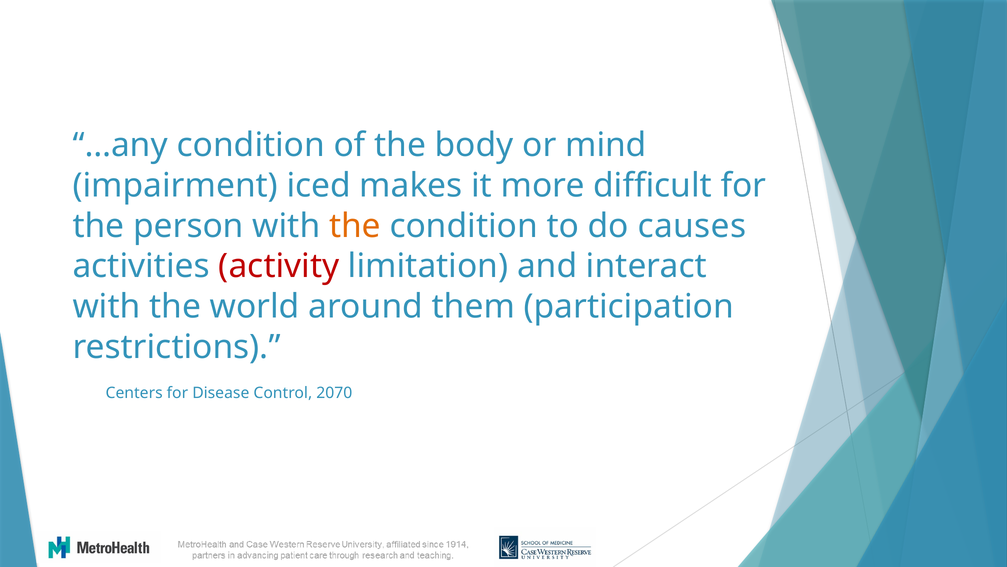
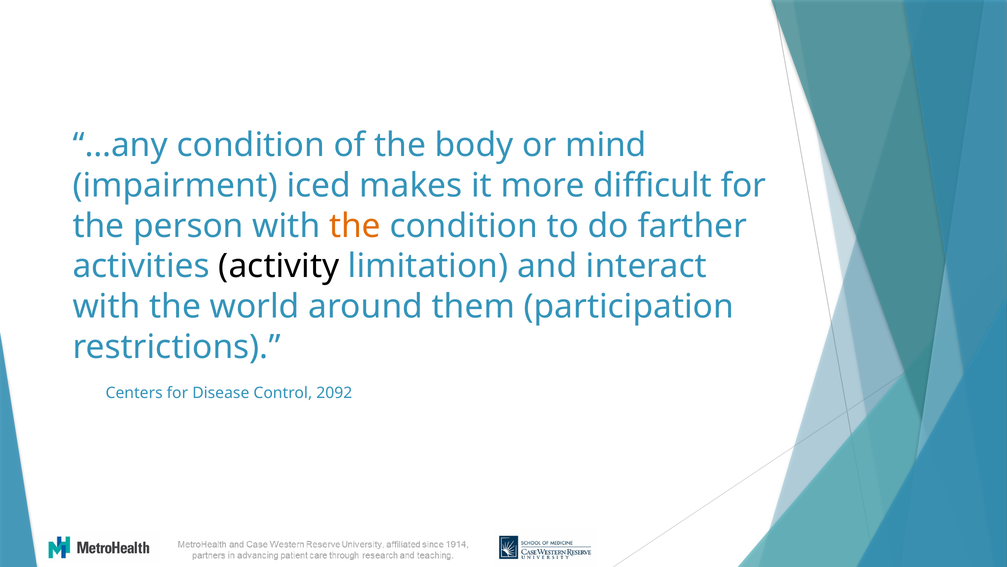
causes: causes -> farther (692, 226)
activity colour: red -> black (279, 266)
2070: 2070 -> 2092 (334, 393)
